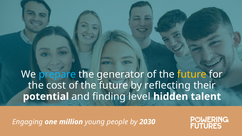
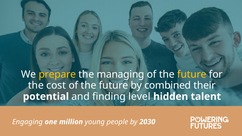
prepare colour: light blue -> yellow (57, 74)
generator: generator -> managing (121, 74)
reflecting: reflecting -> combined (168, 86)
